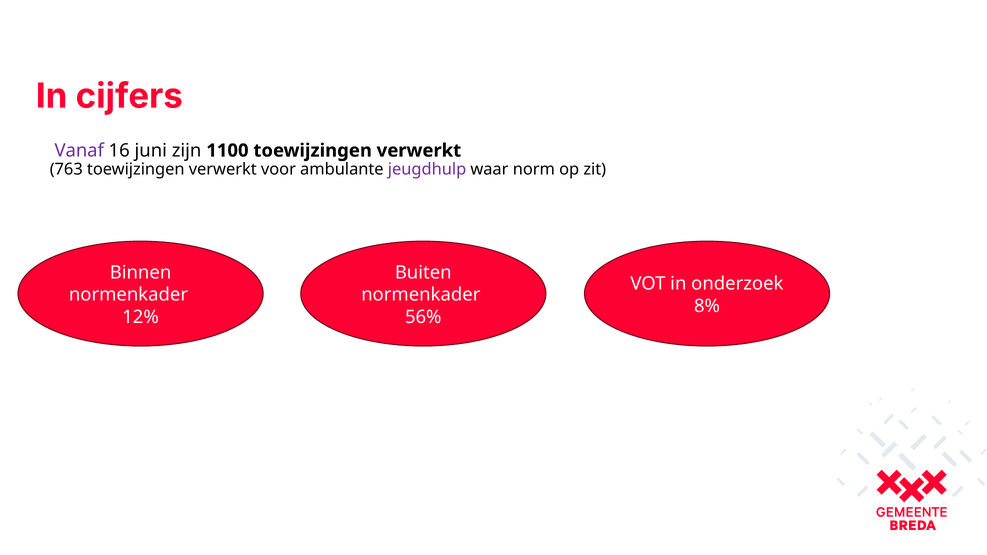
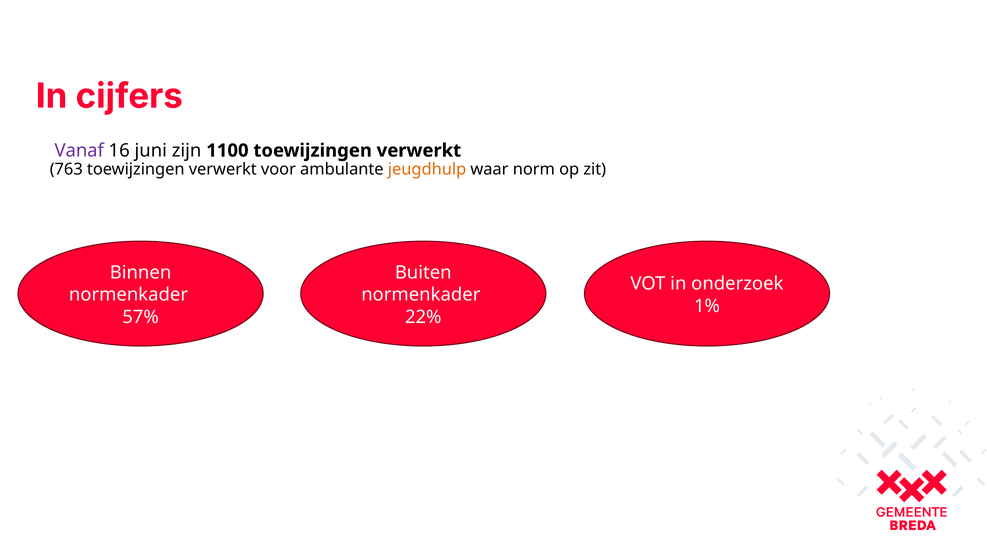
jeugdhulp colour: purple -> orange (427, 169)
8%: 8% -> 1% (707, 306)
12%: 12% -> 57% (141, 317)
56%: 56% -> 22% (423, 317)
